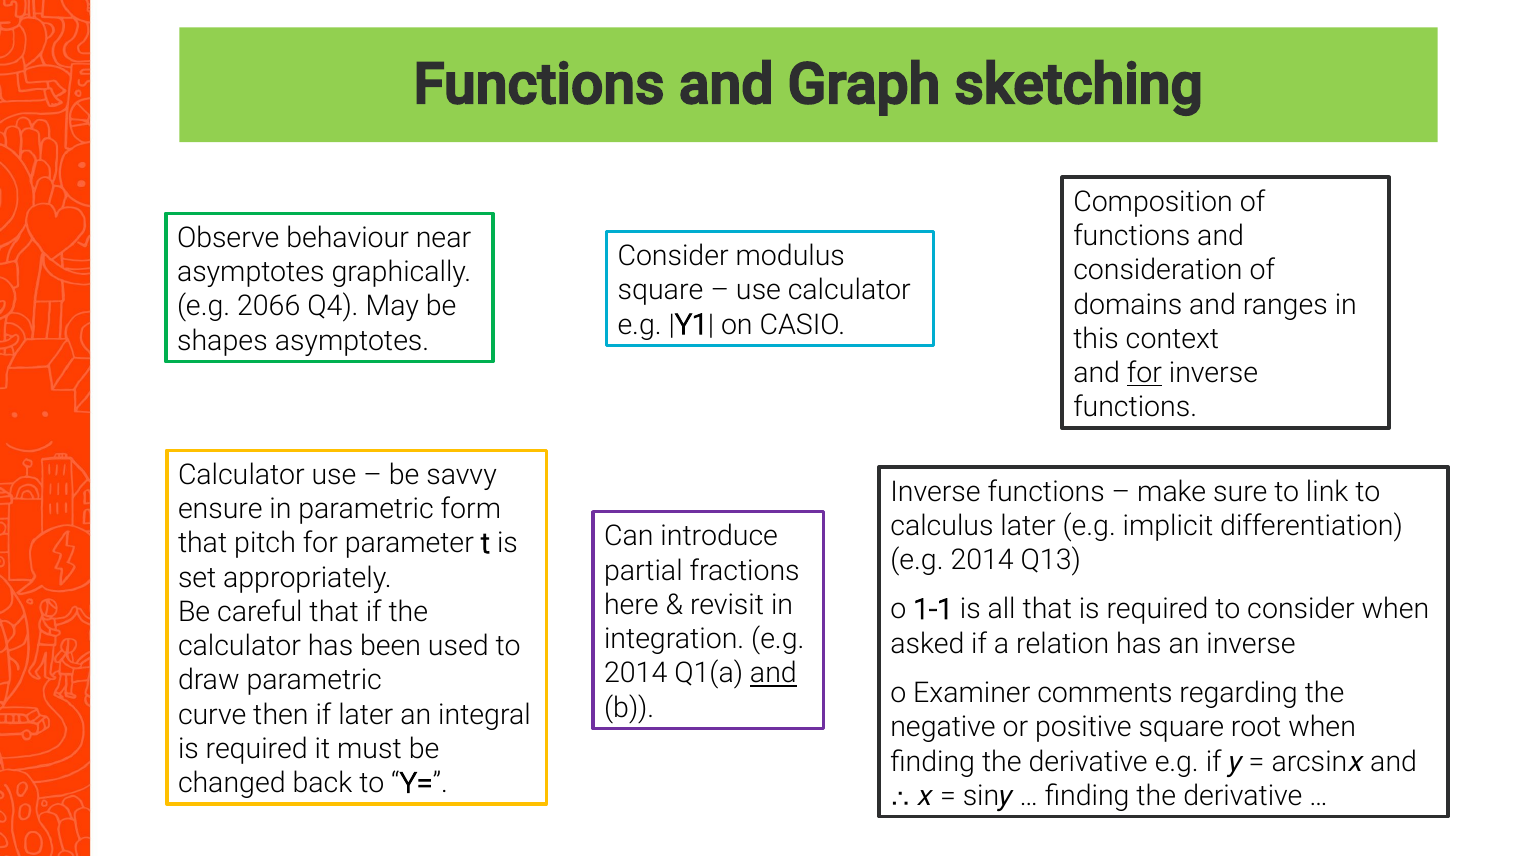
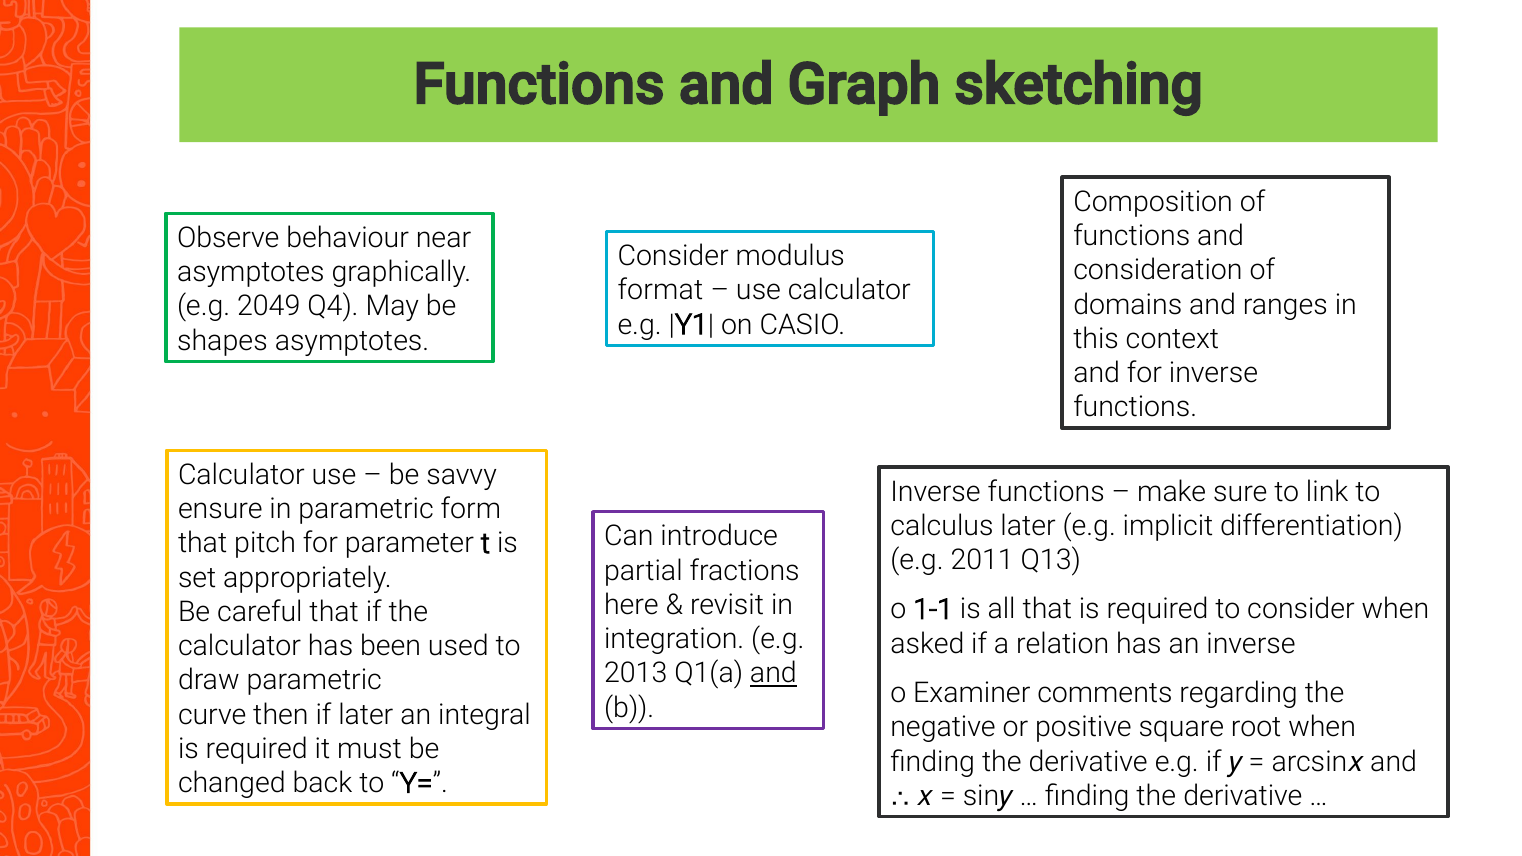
square: square -> format (660, 290)
2066: 2066 -> 2049 (269, 307)
for underline: present -> none (1144, 373)
2014: 2014 -> 2011 (982, 560)
2014: 2014 -> 2013 (636, 673)
